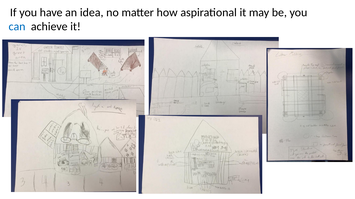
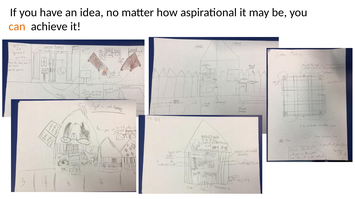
can colour: blue -> orange (17, 27)
